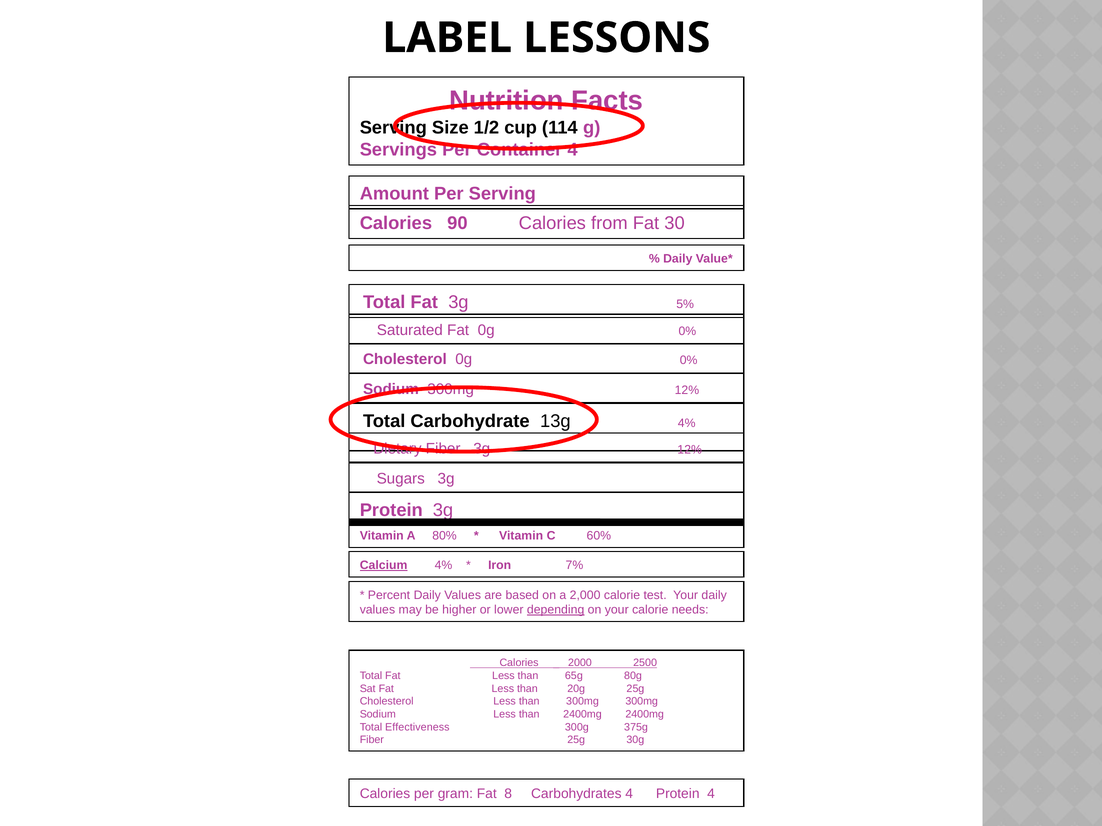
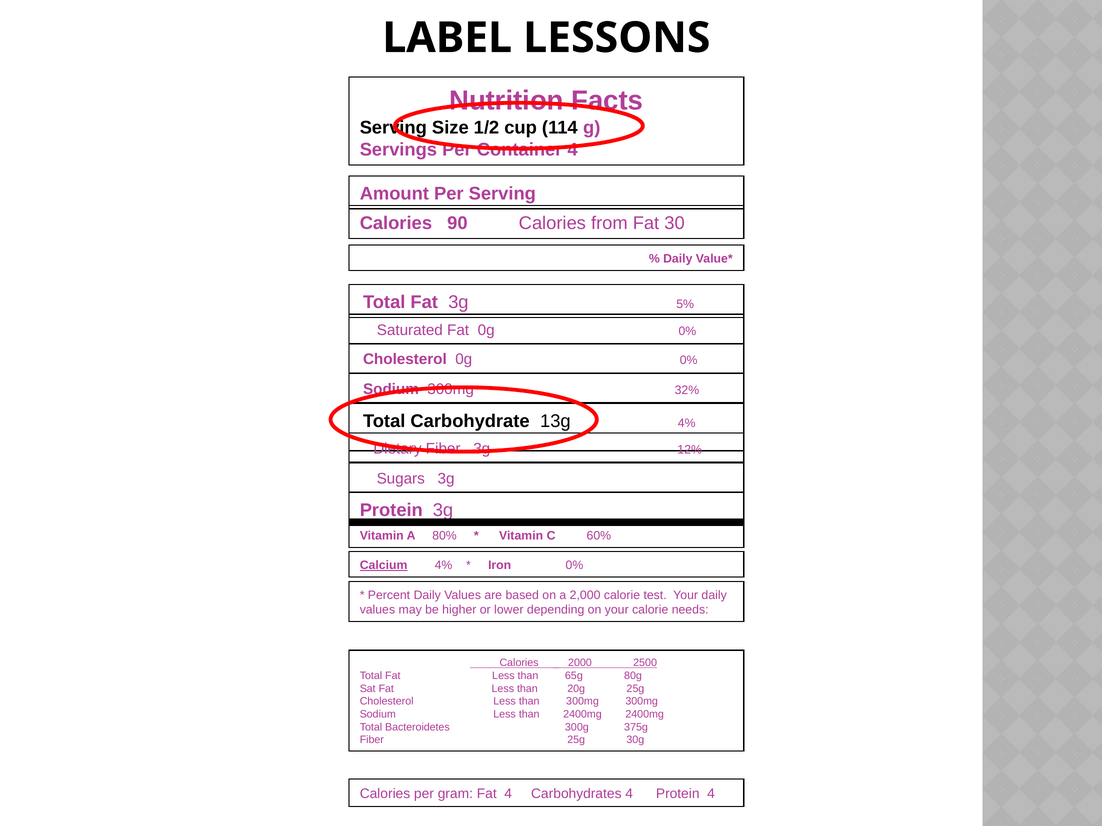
300mg 12%: 12% -> 32% (687, 391)
Iron 7%: 7% -> 0% (574, 566)
depending underline: present -> none (556, 610)
Effectiveness: Effectiveness -> Bacteroidetes (417, 727)
Fat 8: 8 -> 4 (508, 794)
